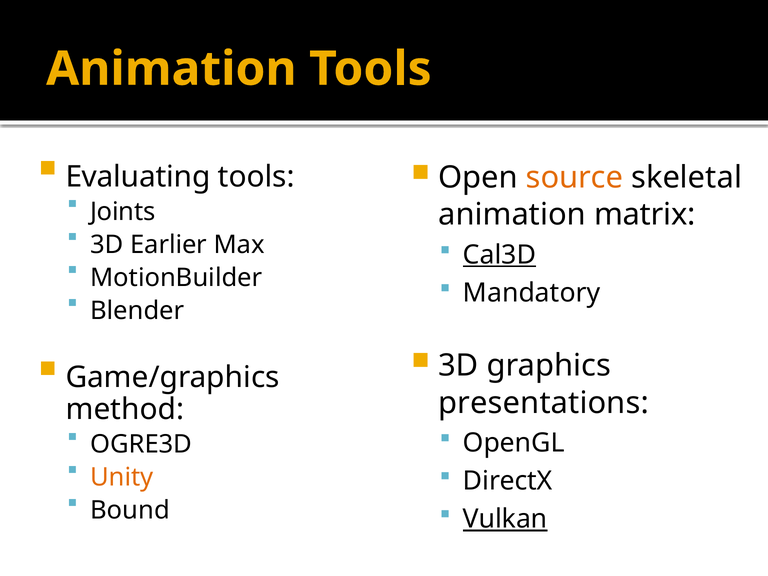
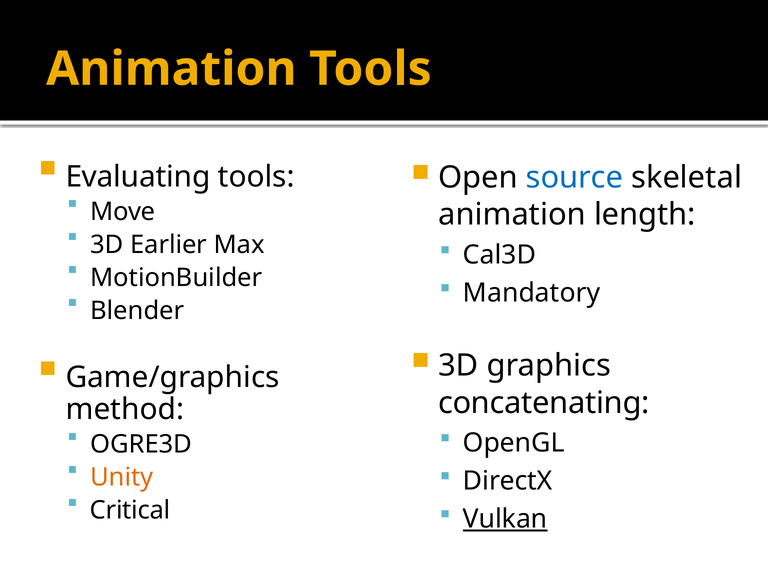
source colour: orange -> blue (575, 177)
Joints: Joints -> Move (123, 212)
matrix: matrix -> length (645, 215)
Cal3D underline: present -> none (499, 255)
presentations: presentations -> concatenating (544, 403)
Bound: Bound -> Critical (130, 510)
